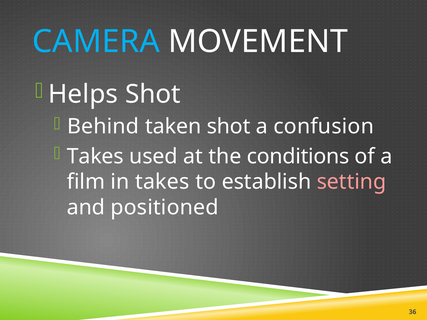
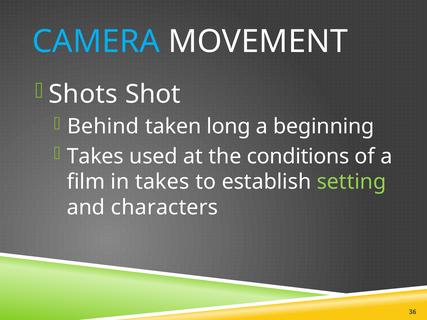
Helps: Helps -> Shots (83, 94)
taken shot: shot -> long (229, 127)
confusion: confusion -> beginning (324, 127)
setting colour: pink -> light green (351, 182)
positioned: positioned -> characters (165, 208)
